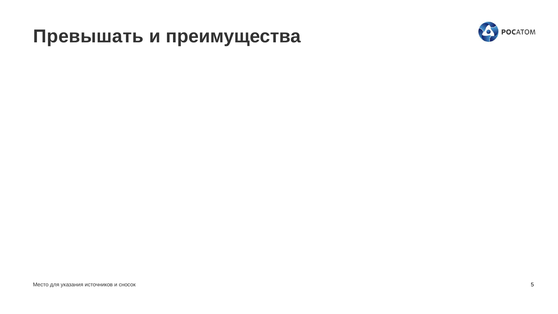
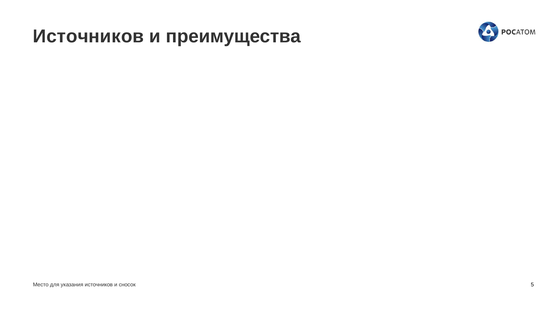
Превышать: Превышать -> Источников (88, 36)
